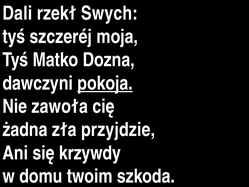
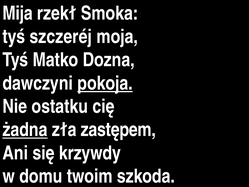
Dali: Dali -> Mija (18, 13)
Swych: Swych -> Smoka (110, 13)
zawoła: zawoła -> ostatku (60, 106)
żadna underline: none -> present (25, 130)
przyjdzie: przyjdzie -> zastępem (118, 130)
